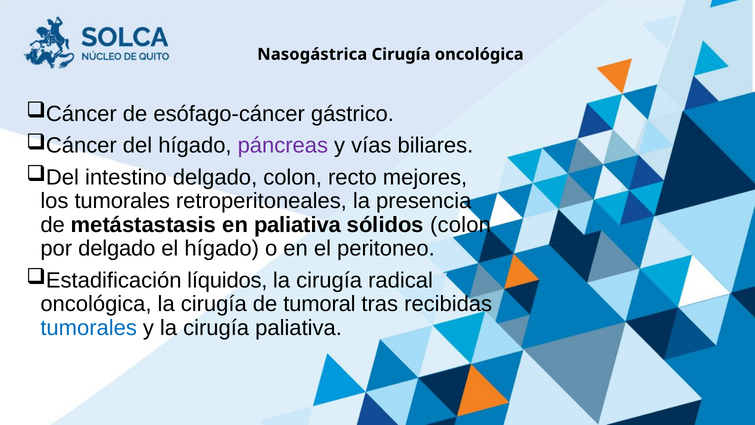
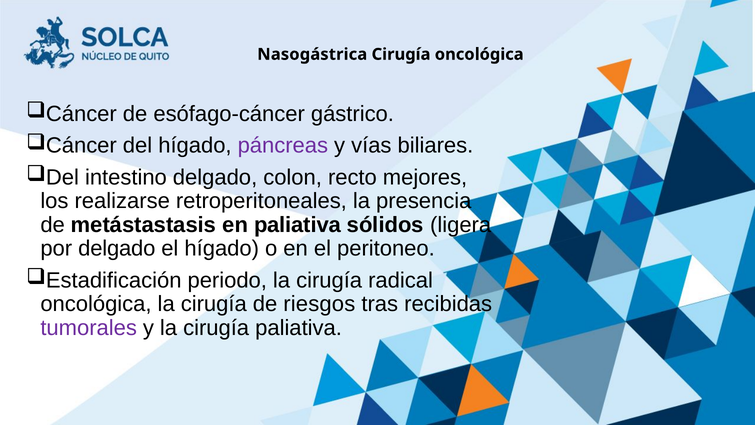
los tumorales: tumorales -> realizarse (122, 201)
sólidos colon: colon -> ligera (461, 225)
líquidos: líquidos -> periodo (227, 280)
tumoral: tumoral -> riesgos (319, 304)
tumorales colour: blue -> purple (89, 328)
